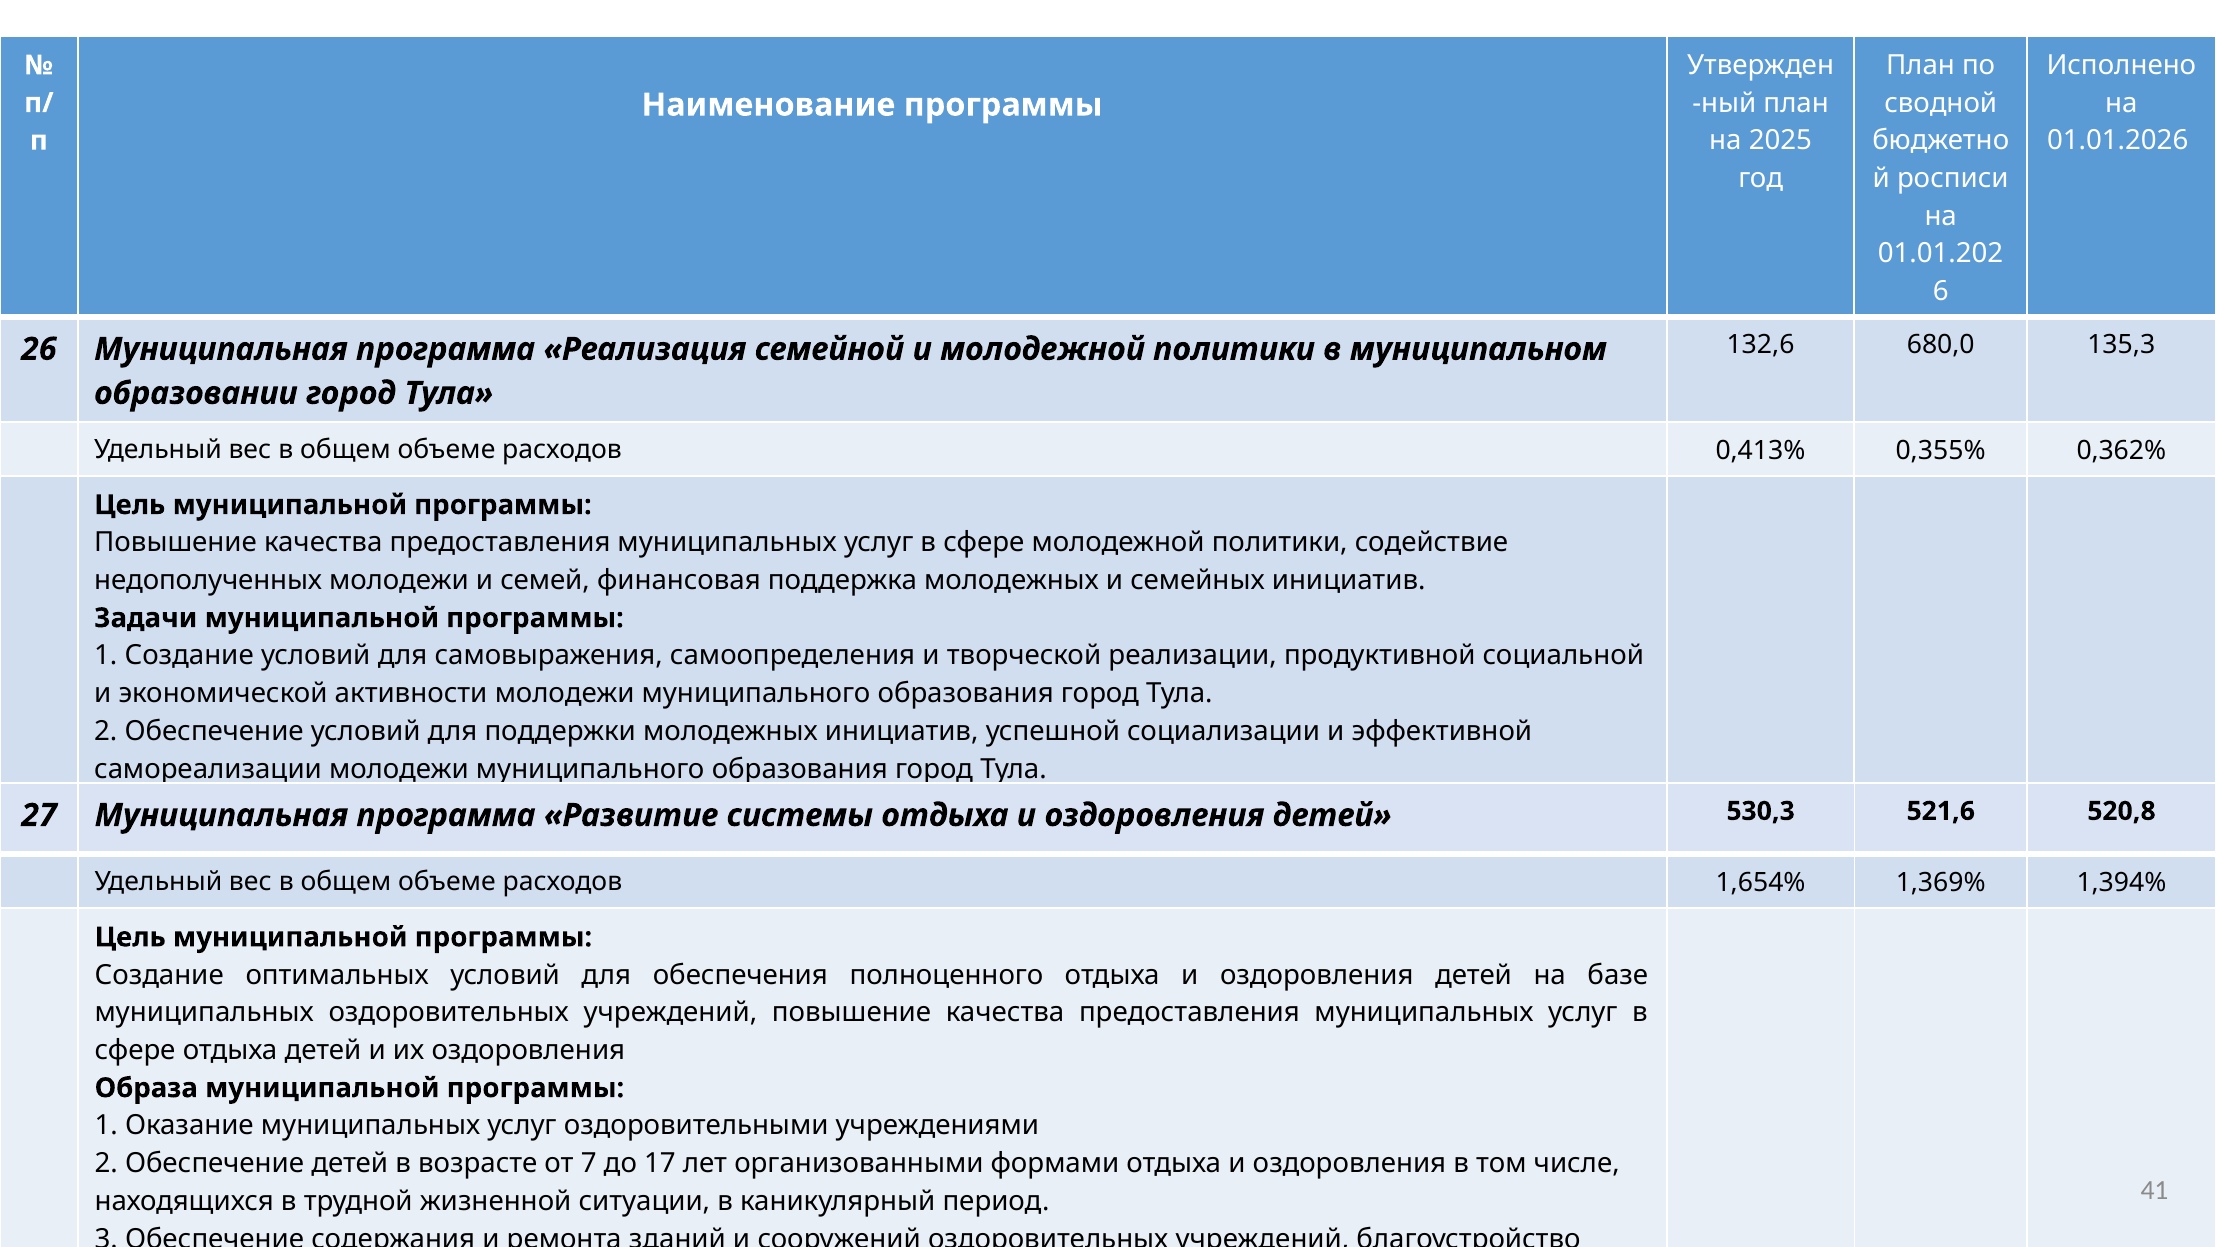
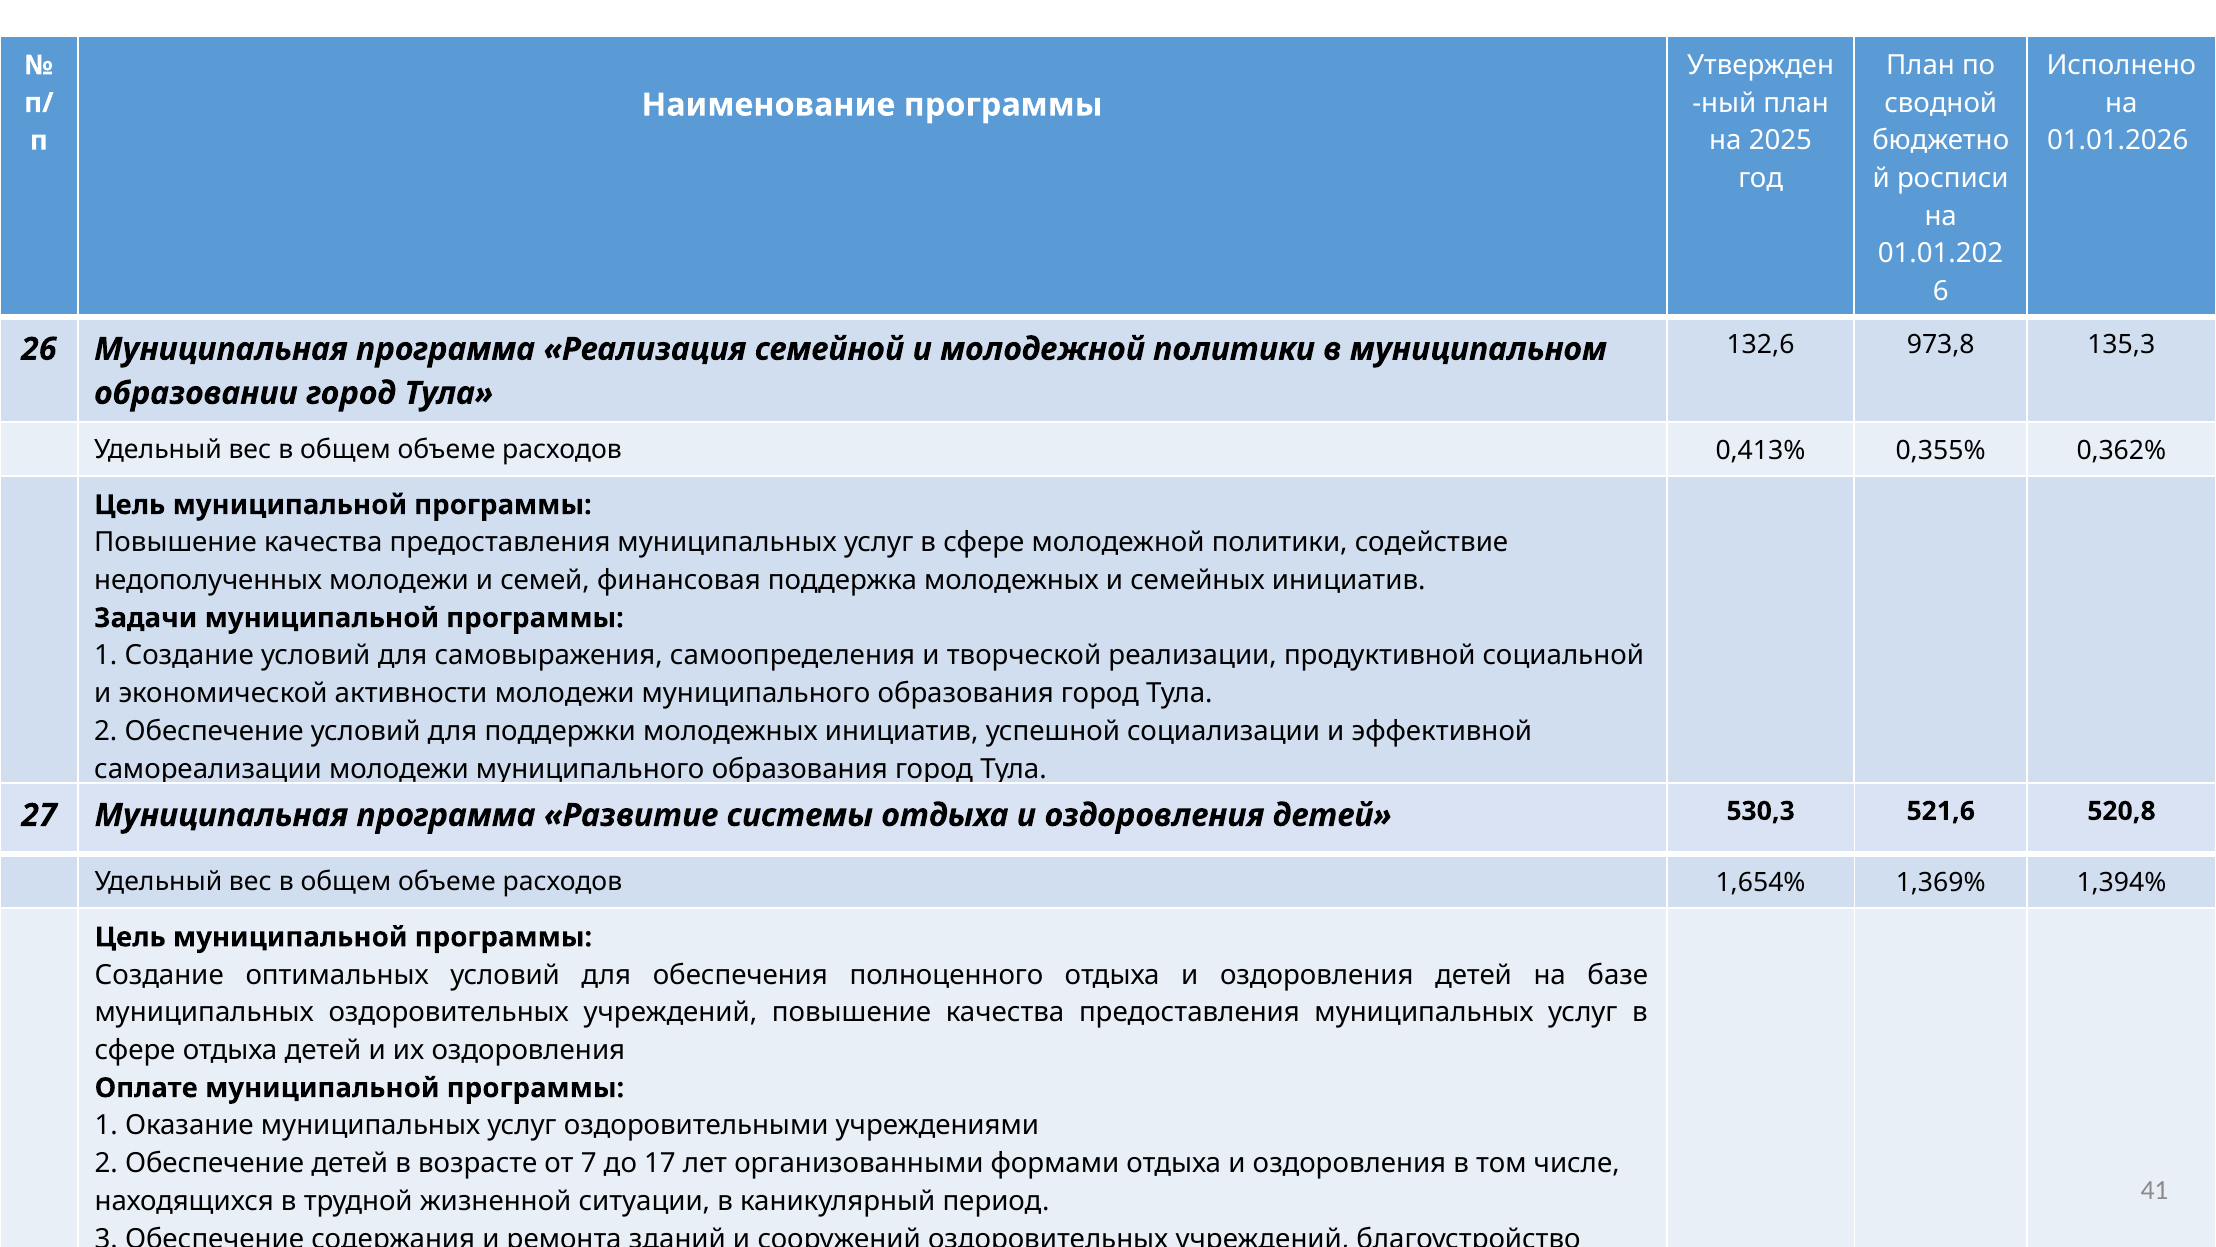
680,0: 680,0 -> 973,8 (1941, 345)
Образа: Образа -> Оплате (146, 1088)
